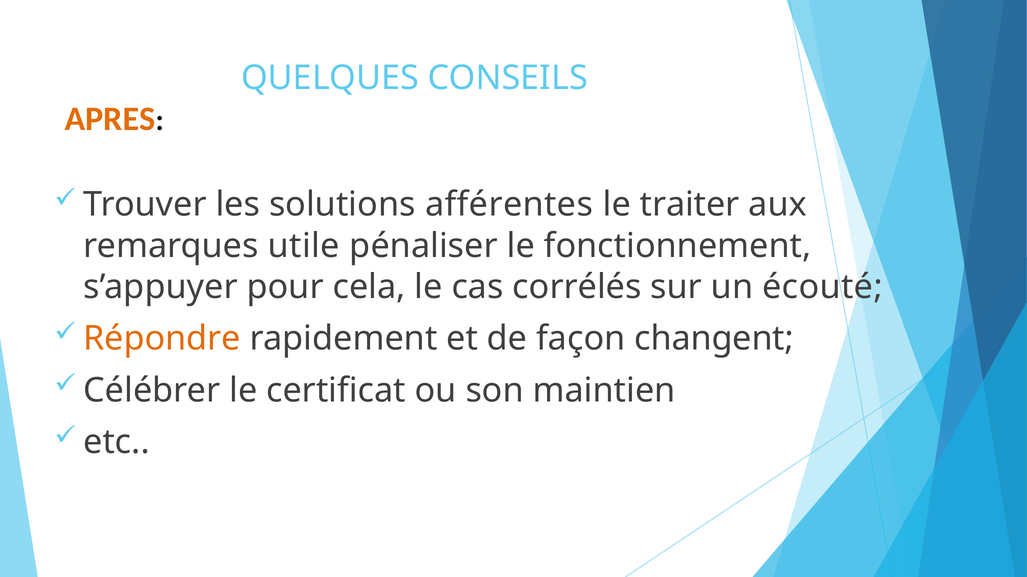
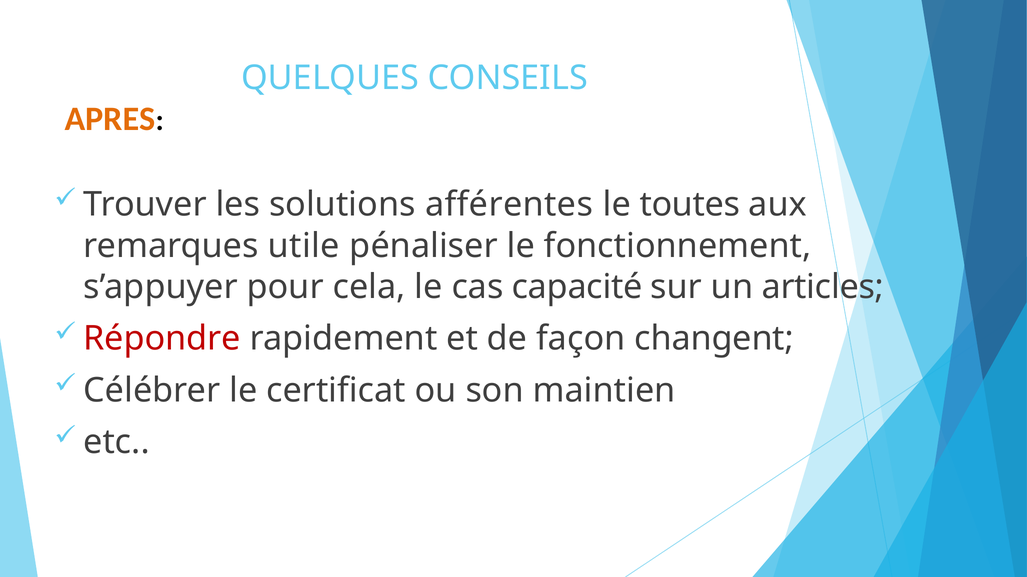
traiter: traiter -> toutes (690, 205)
corrélés: corrélés -> capacité (577, 287)
écouté: écouté -> articles (823, 287)
Répondre colour: orange -> red (162, 339)
